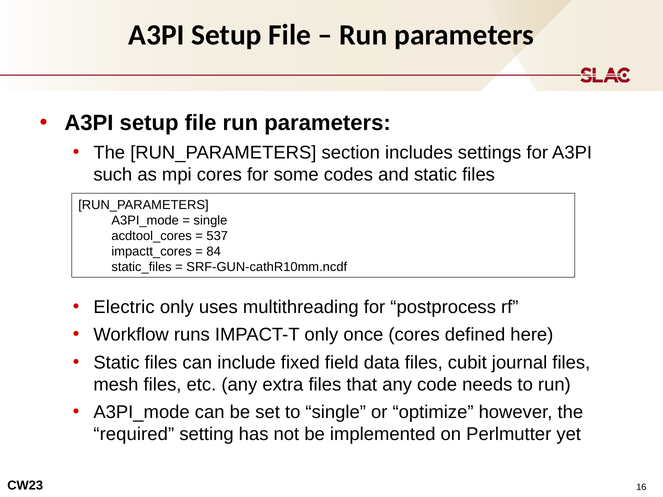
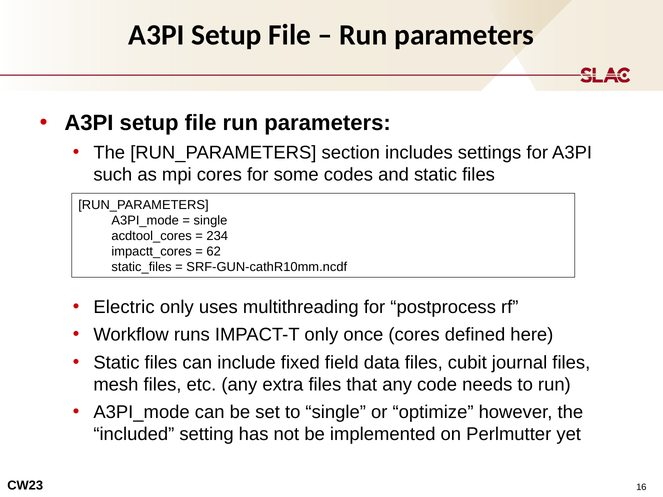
537: 537 -> 234 (217, 236)
84: 84 -> 62 (214, 252)
required: required -> included (134, 435)
